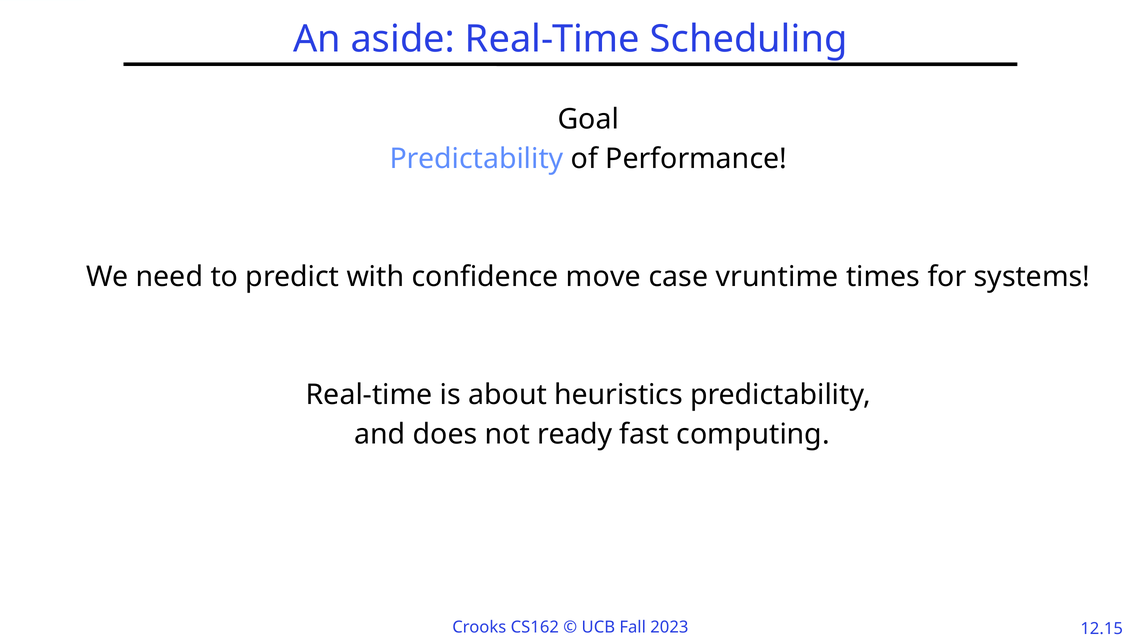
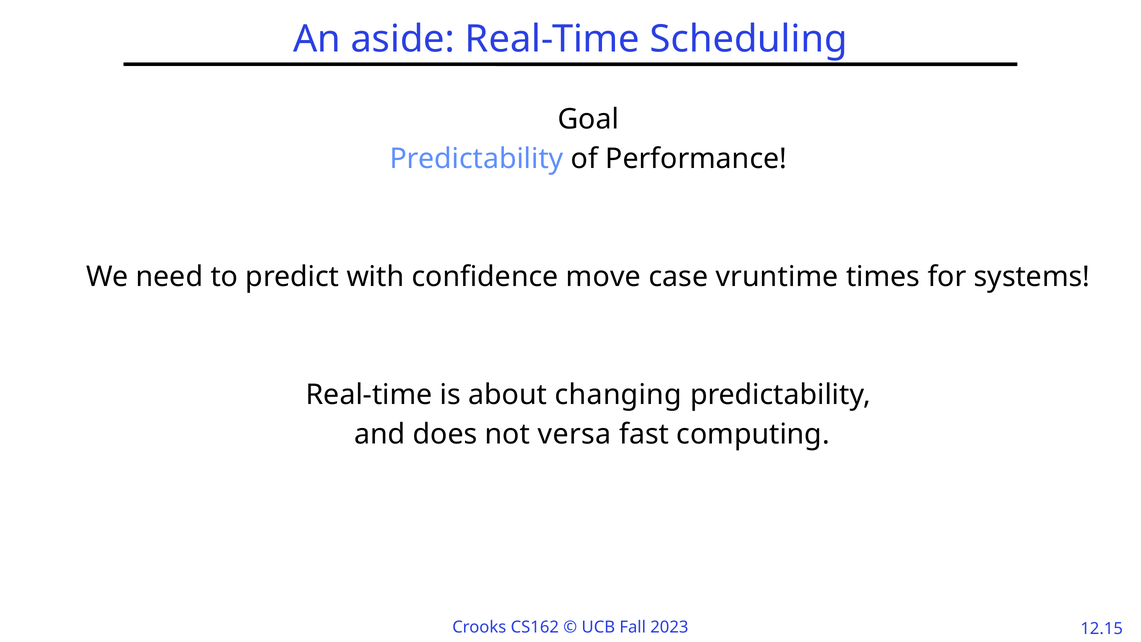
heuristics: heuristics -> changing (618, 395)
ready: ready -> versa (574, 434)
